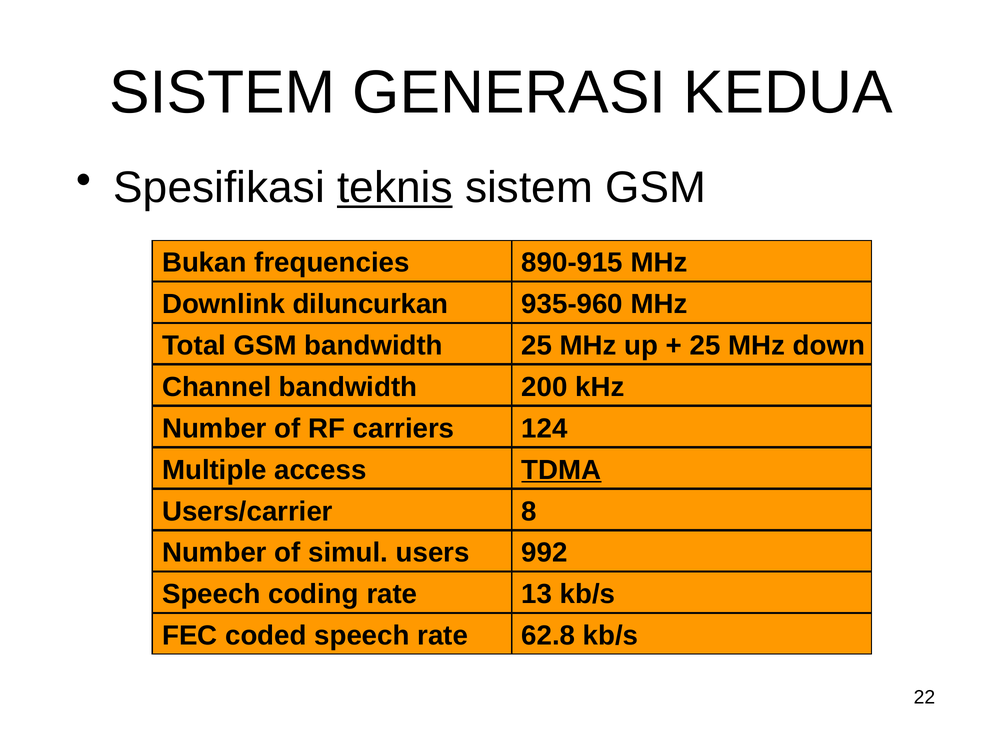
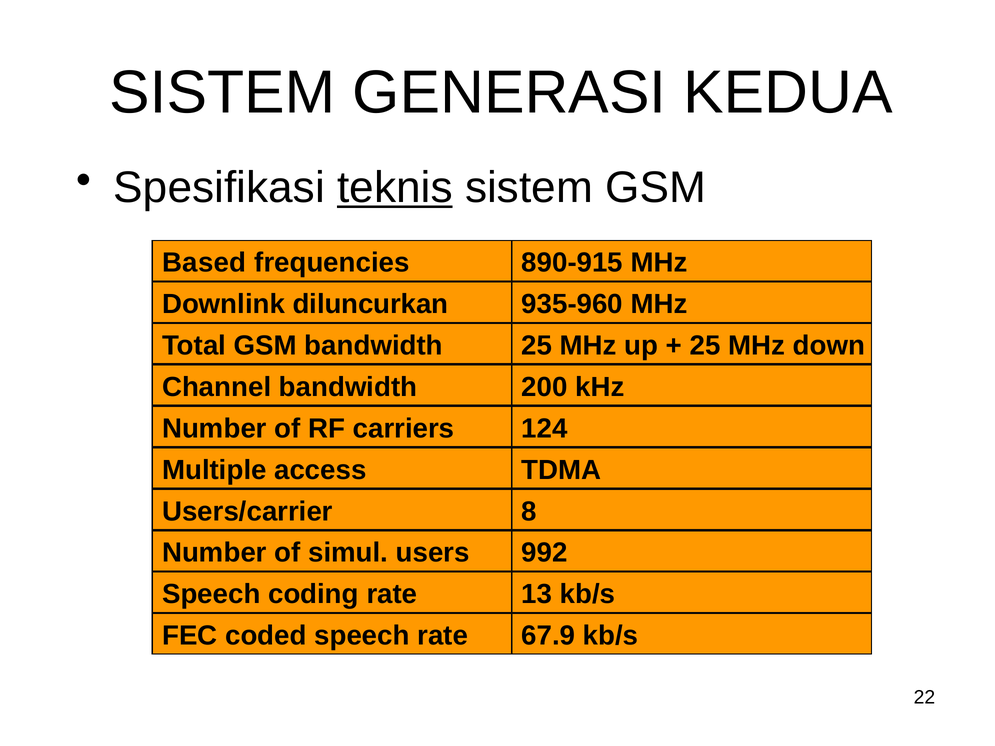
Bukan: Bukan -> Based (204, 263)
TDMA underline: present -> none (561, 470)
62.8: 62.8 -> 67.9 (548, 636)
